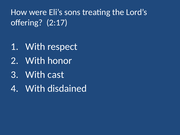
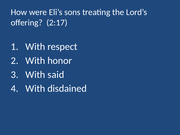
cast: cast -> said (56, 75)
